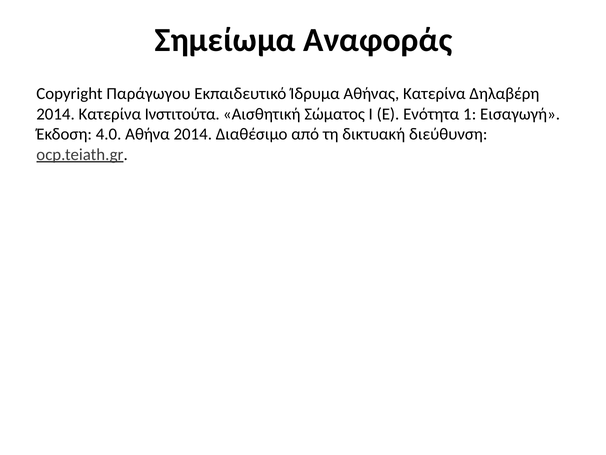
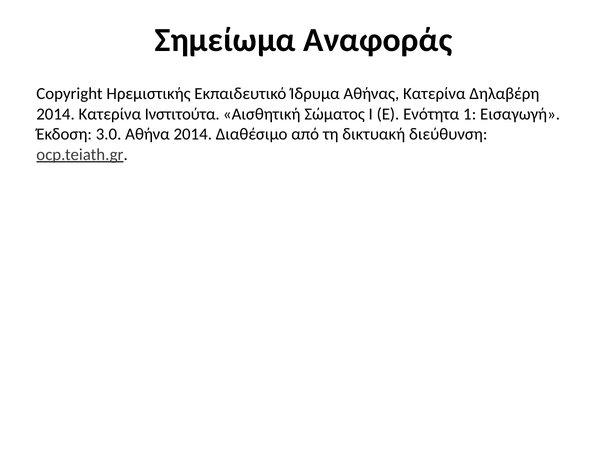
Παράγωγου: Παράγωγου -> Ηρεμιστικής (149, 94)
4.0: 4.0 -> 3.0 (109, 134)
